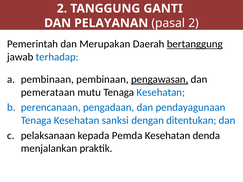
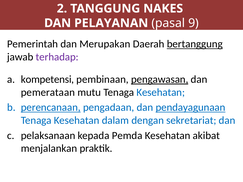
GANTI: GANTI -> NAKES (163, 9)
pasal 2: 2 -> 9 (194, 23)
terhadap colour: blue -> purple (57, 57)
pembinaan: pembinaan -> kompetensi (47, 79)
perencanaan underline: none -> present (51, 108)
pendayagunaan underline: none -> present (191, 108)
sanksi: sanksi -> dalam (115, 121)
ditentukan: ditentukan -> sekretariat (191, 121)
denda: denda -> akibat (206, 136)
